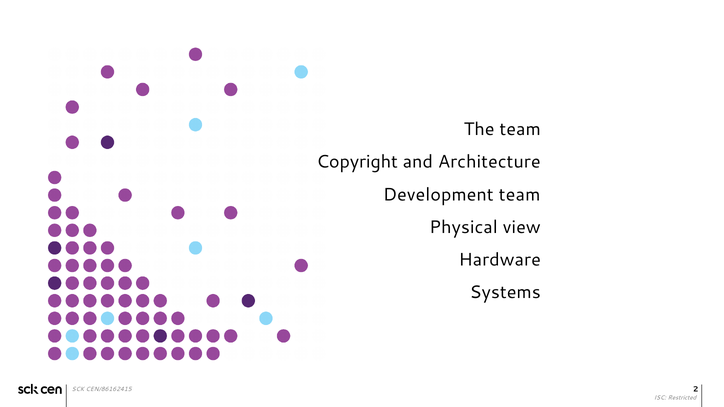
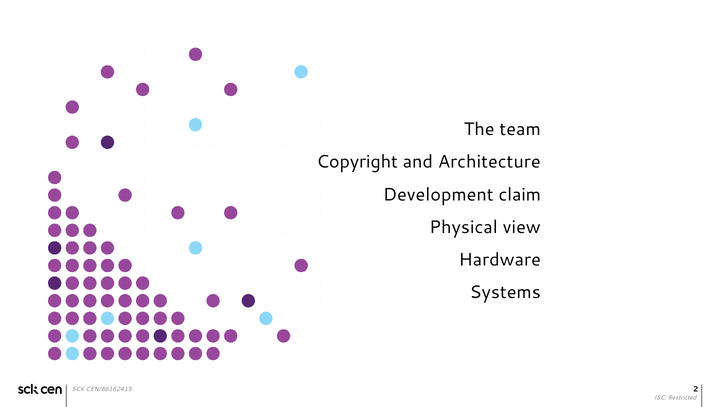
Development team: team -> claim (520, 195)
